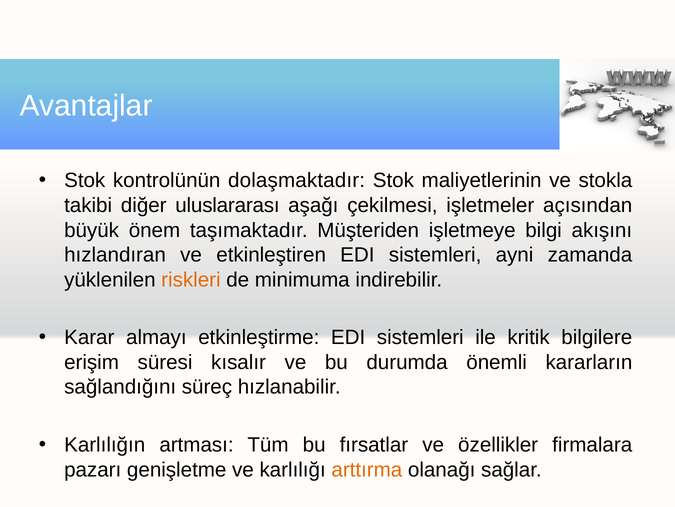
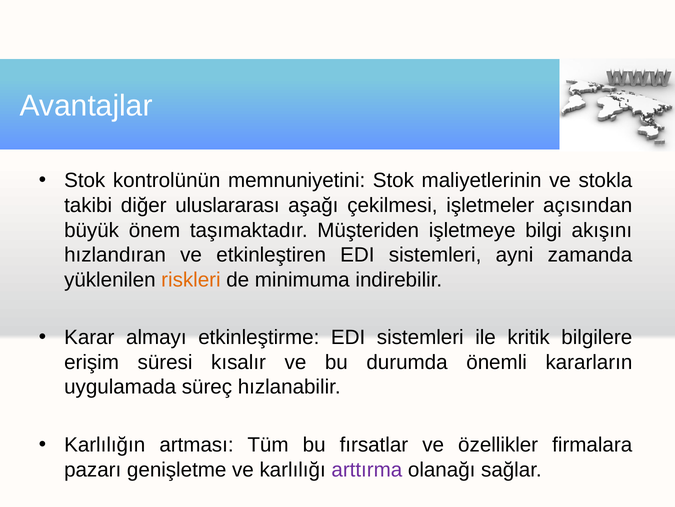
dolaşmaktadır: dolaşmaktadır -> memnuniyetini (297, 180)
sağlandığını: sağlandığını -> uygulamada (120, 387)
arttırma colour: orange -> purple (367, 469)
